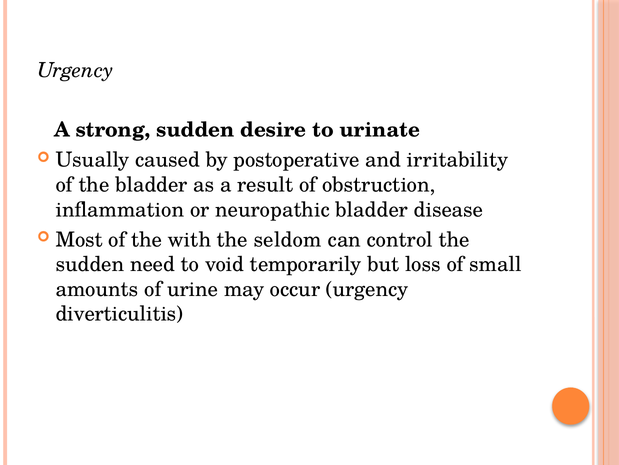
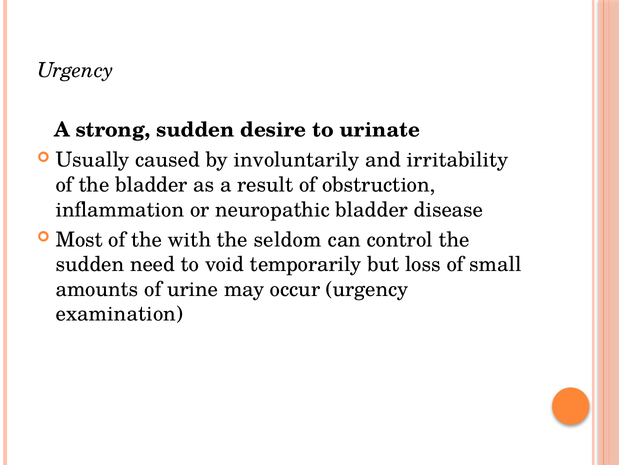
postoperative: postoperative -> involuntarily (297, 160)
diverticulitis: diverticulitis -> examination (119, 314)
